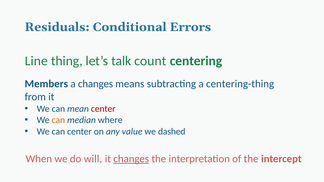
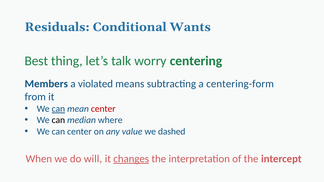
Errors: Errors -> Wants (190, 27)
Line: Line -> Best (36, 61)
count: count -> worry (150, 61)
a changes: changes -> violated (95, 84)
centering-thing: centering-thing -> centering-form (240, 84)
can underline: none -> present (58, 109)
can colour: orange -> black (58, 120)
